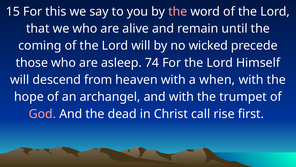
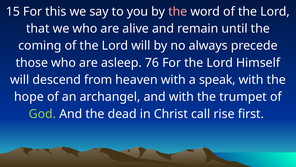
wicked: wicked -> always (208, 46)
74: 74 -> 76 (152, 63)
when: when -> speak (217, 80)
God colour: pink -> light green (42, 114)
